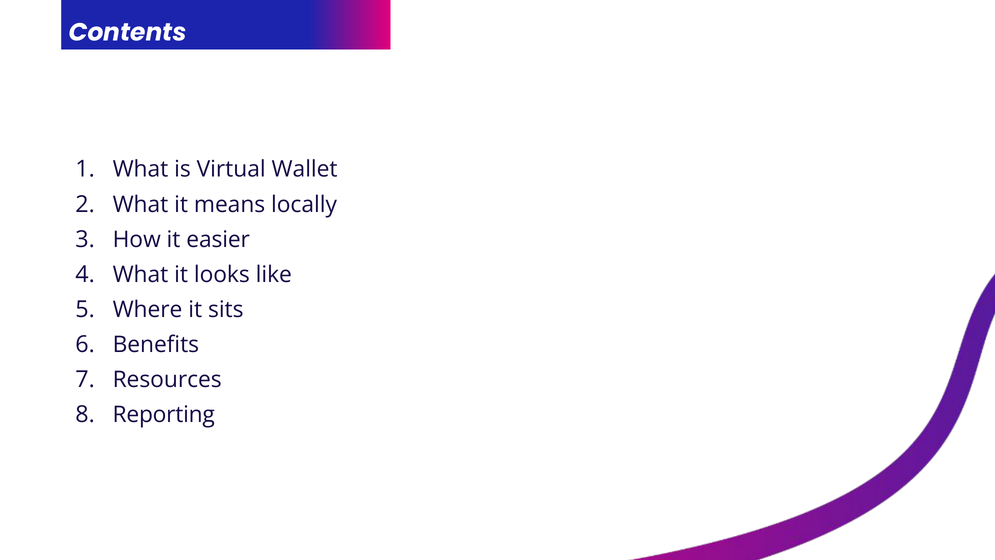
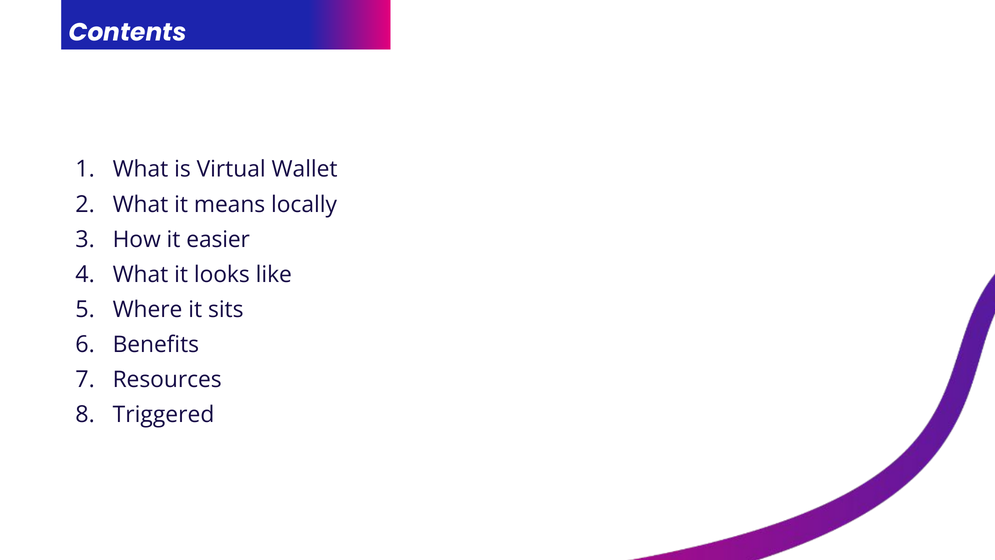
Reporting: Reporting -> Triggered (164, 414)
